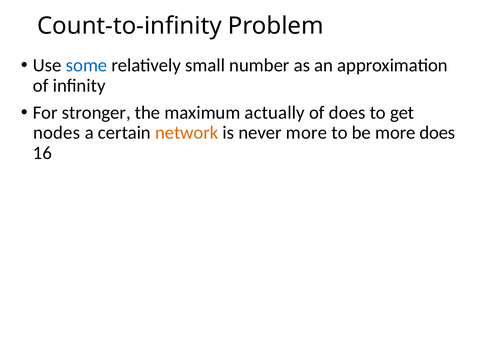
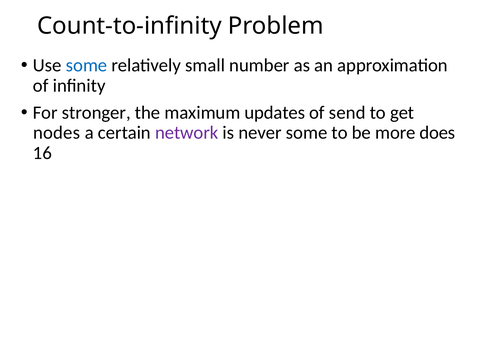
actually: actually -> updates (275, 113)
of does: does -> send (347, 113)
network colour: orange -> purple (187, 133)
never more: more -> some (307, 133)
